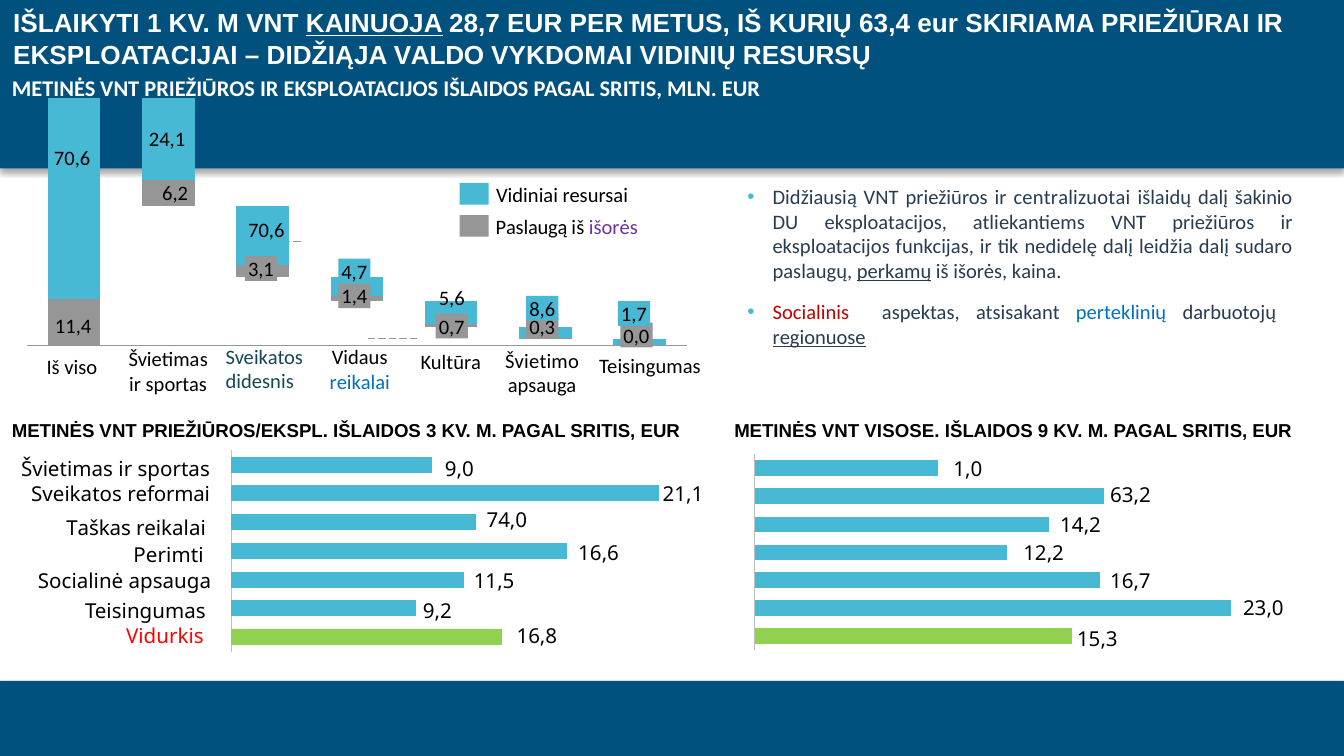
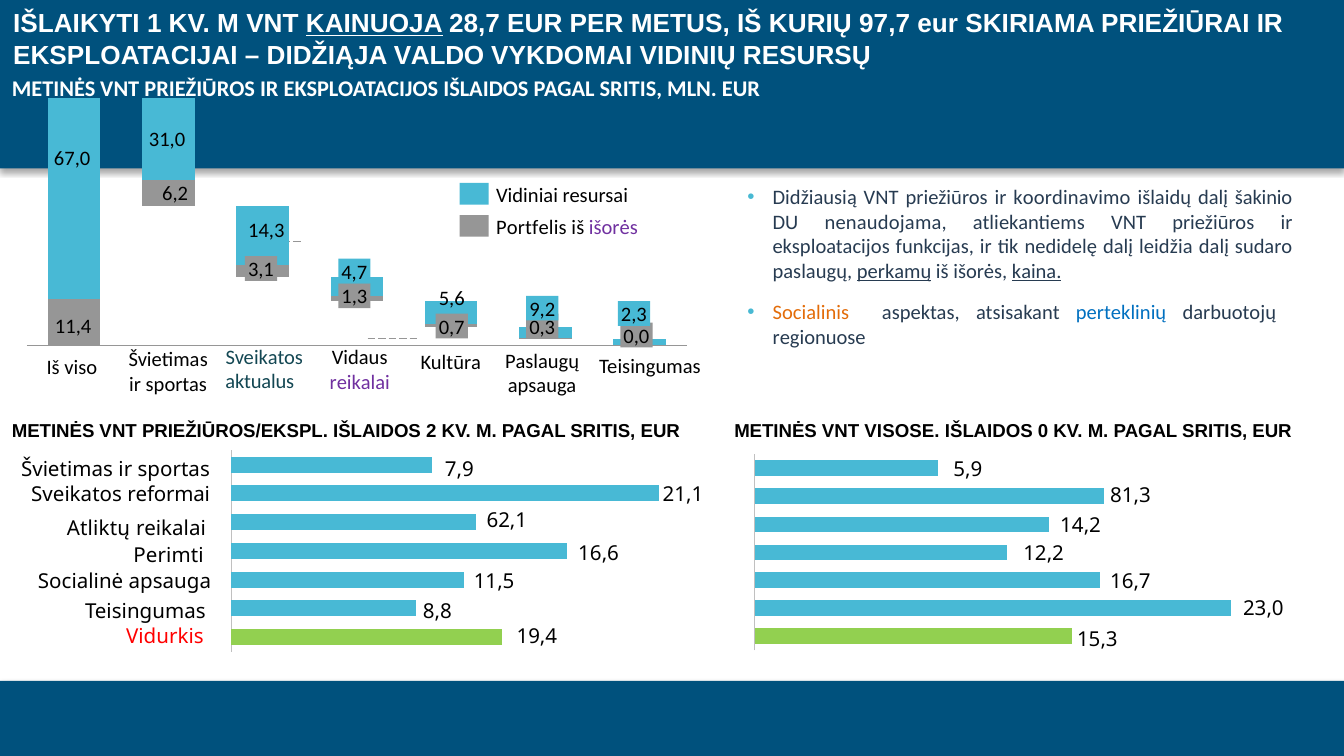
63,4: 63,4 -> 97,7 (885, 24)
24,1: 24,1 -> 31,0 (167, 139)
70,6: 70,6 -> 67,0 (72, 158)
centralizuotai: centralizuotai -> koordinavimo (1072, 198)
DU eksploatacijos: eksploatacijos -> nenaudojama (886, 222)
Paslaugą: Paslaugą -> Portfelis (531, 228)
70,6: 70,6 -> 14,3 (266, 231)
kaina underline: none -> present (1037, 272)
1,4: 1,4 -> 1,3 (354, 297)
8,6: 8,6 -> 9,2 (542, 310)
Socialinis colour: red -> orange (811, 313)
1,7: 1,7 -> 2,3 (634, 315)
regionuose underline: present -> none (819, 338)
Švietimo: Švietimo -> Paslaugų (542, 361)
didesnis: didesnis -> aktualus (260, 382)
reikalai colour: blue -> purple (360, 383)
3: 3 -> 2 (431, 432)
9: 9 -> 0 (1043, 432)
9,0: 9,0 -> 7,9 (459, 470)
1,0: 1,0 -> 5,9 (968, 470)
63,2: 63,2 -> 81,3 (1130, 496)
74,0: 74,0 -> 62,1 (507, 520)
Taškas: Taškas -> Atliktų (98, 529)
9,2: 9,2 -> 8,8 (437, 612)
16,8: 16,8 -> 19,4 (537, 637)
